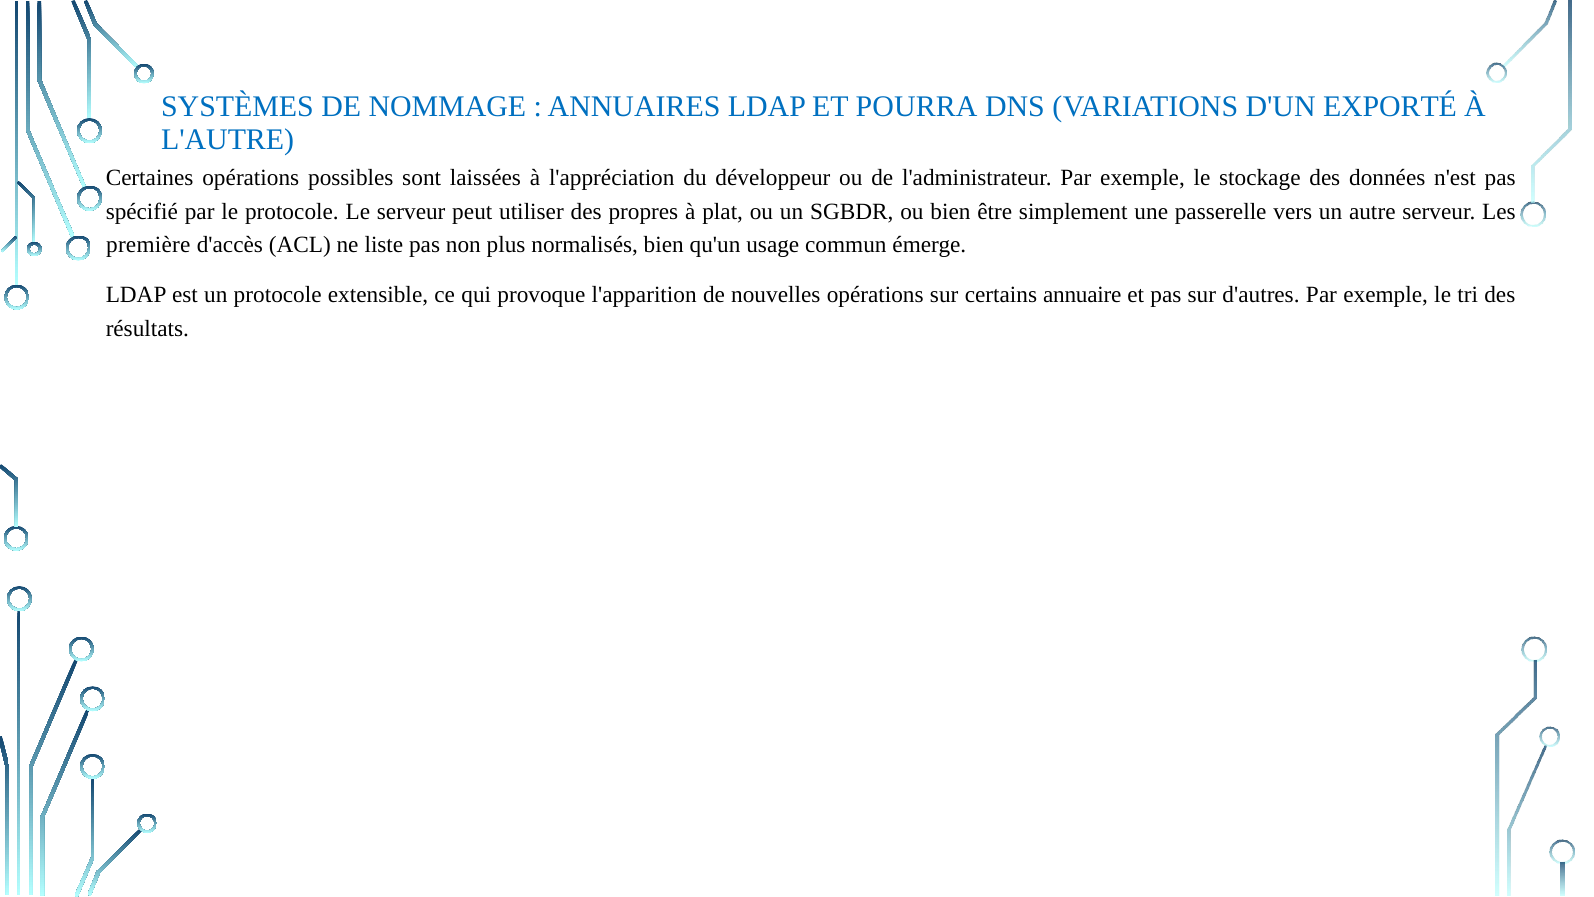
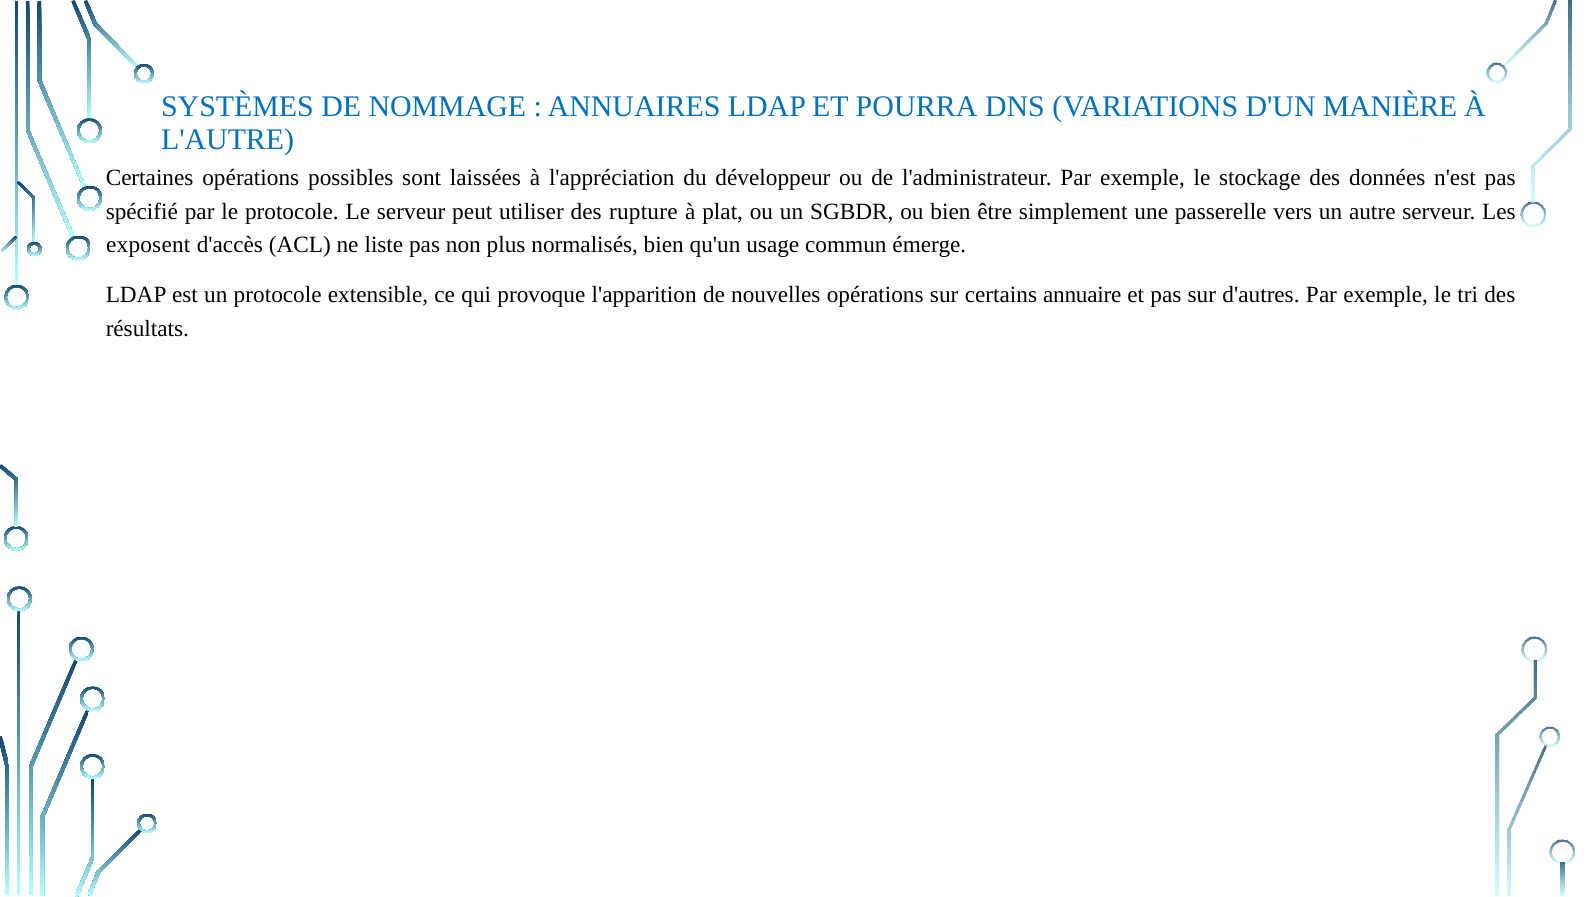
EXPORTÉ: EXPORTÉ -> MANIÈRE (1390, 107)
propres: propres -> rupture (643, 211)
première: première -> exposent (148, 245)
